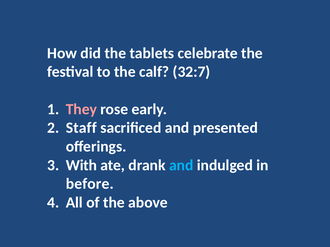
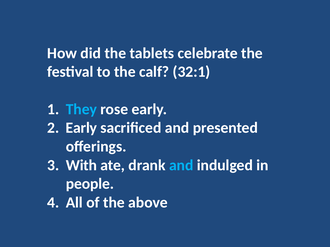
32:7: 32:7 -> 32:1 (191, 72)
They colour: pink -> light blue (81, 109)
Staff: Staff -> Early (81, 128)
before: before -> people (90, 184)
